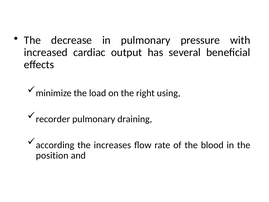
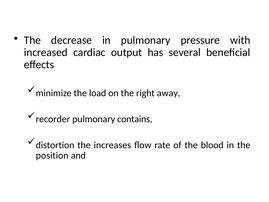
using: using -> away (169, 93)
draining: draining -> contains (135, 119)
according: according -> distortion (55, 145)
